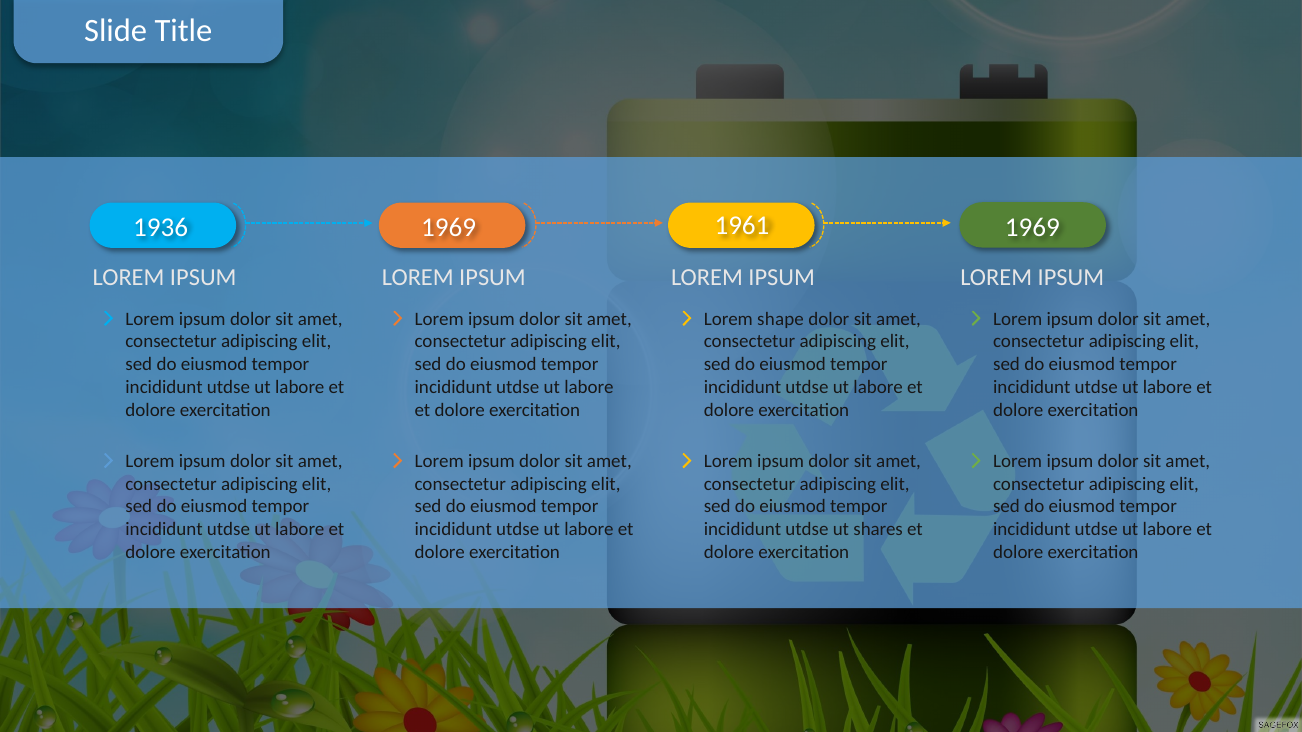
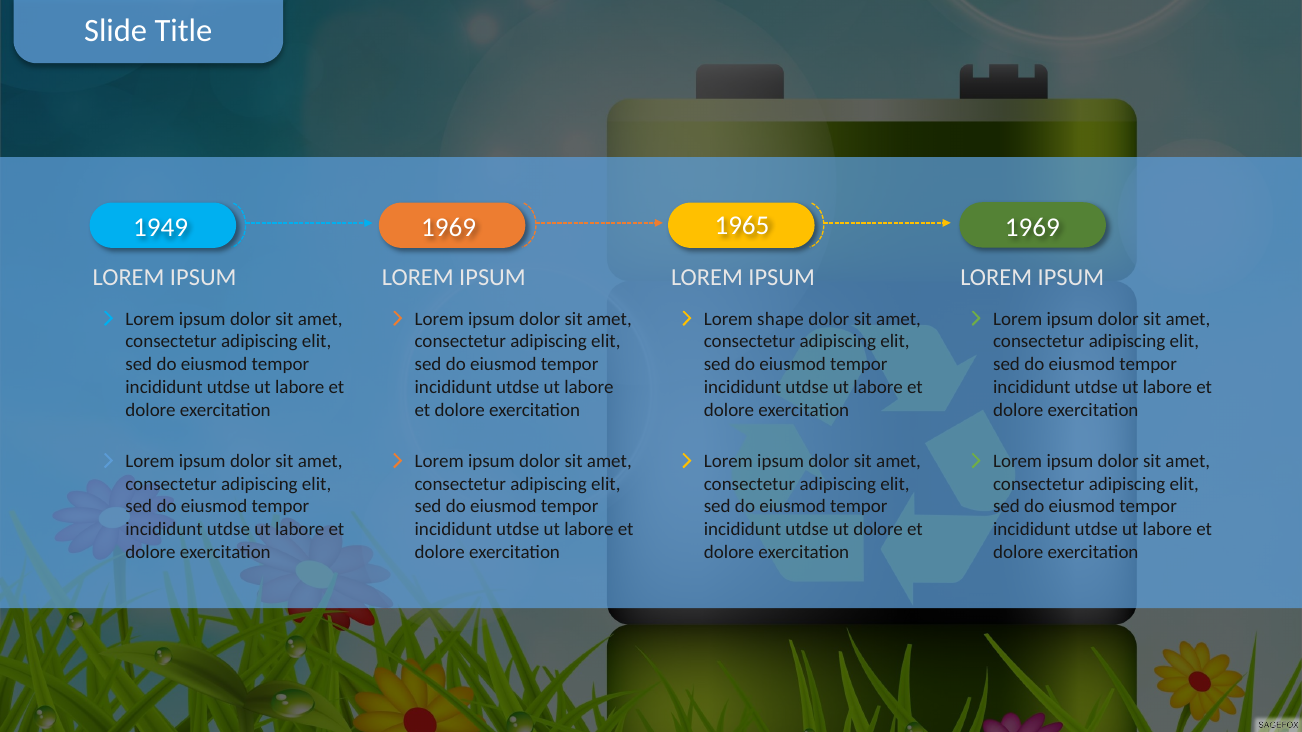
1936: 1936 -> 1949 (161, 227)
1961: 1961 -> 1965 (742, 226)
ut shares: shares -> dolore (878, 530)
